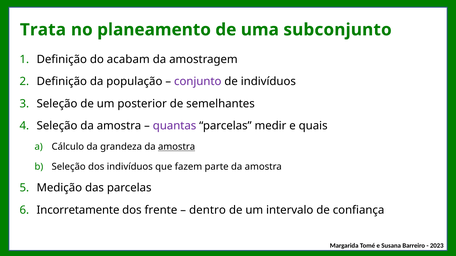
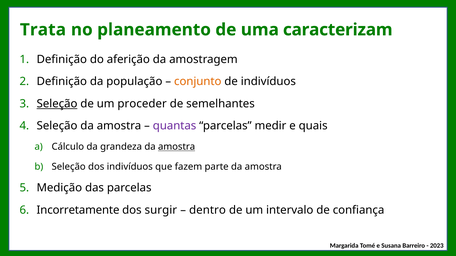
subconjunto: subconjunto -> caracterizam (338, 30)
acabam: acabam -> aferição (128, 59)
conjunto colour: purple -> orange (198, 82)
Seleção underline: none -> present (57, 104)
posterior: posterior -> proceder (142, 104)
frente: frente -> surgir (161, 210)
